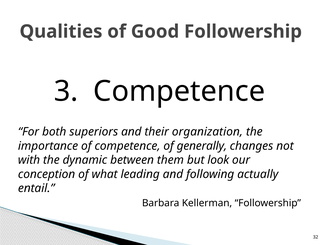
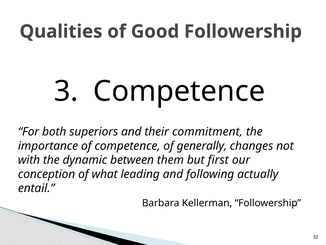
organization: organization -> commitment (207, 131)
look: look -> first (218, 160)
